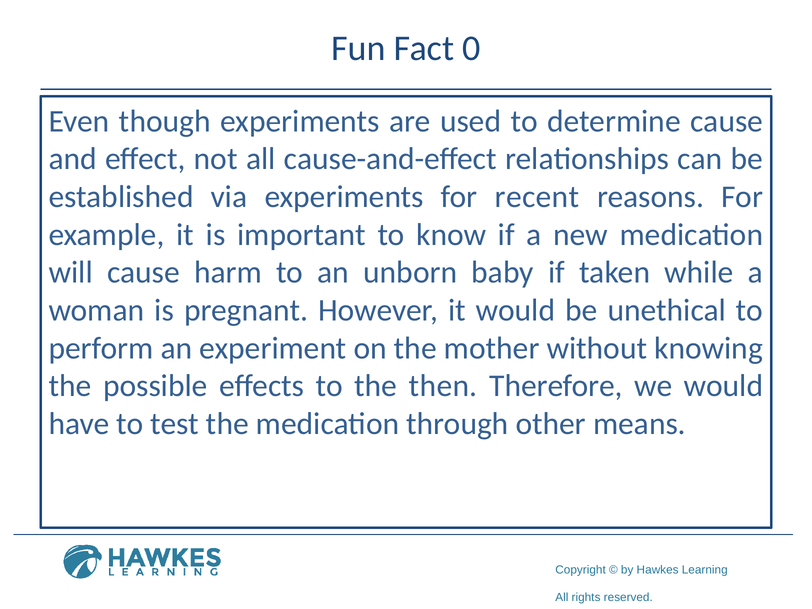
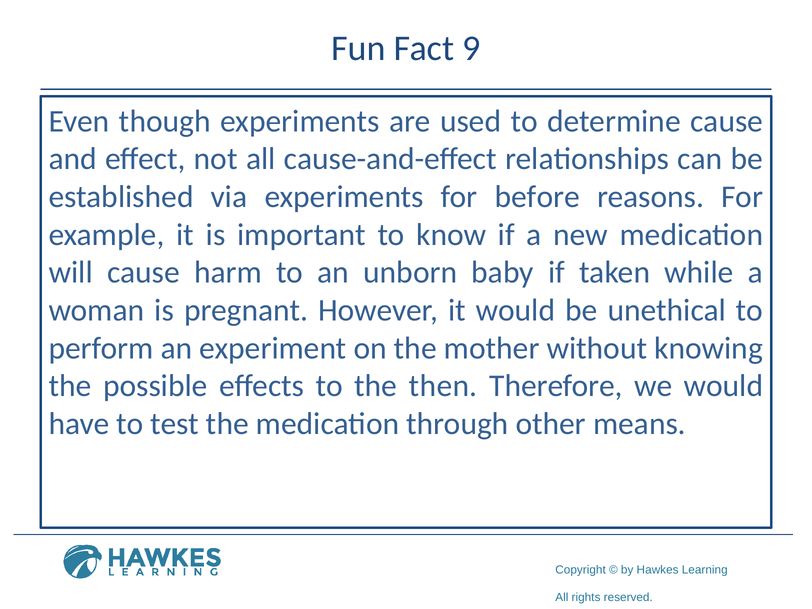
0: 0 -> 9 (472, 49)
recent: recent -> before (537, 197)
